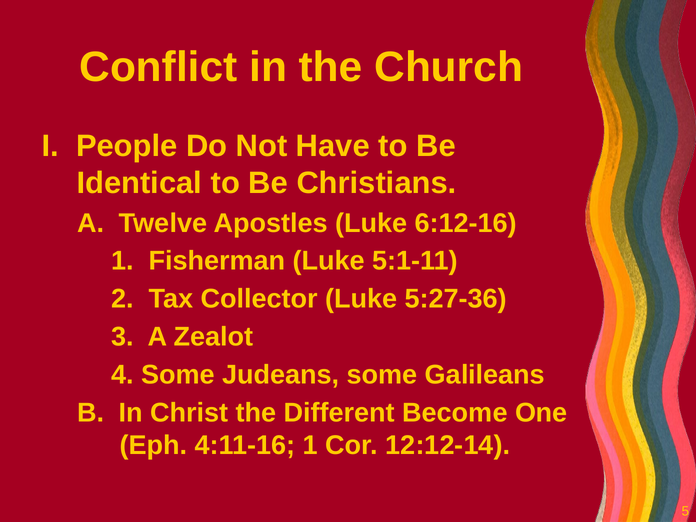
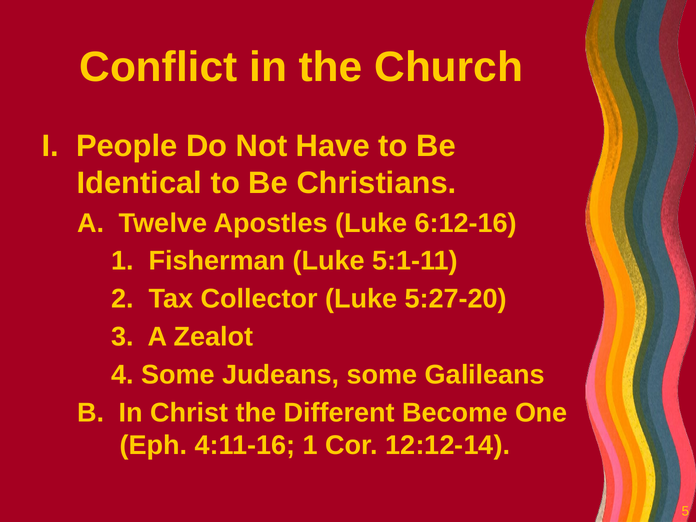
5:27-36: 5:27-36 -> 5:27-20 (456, 299)
